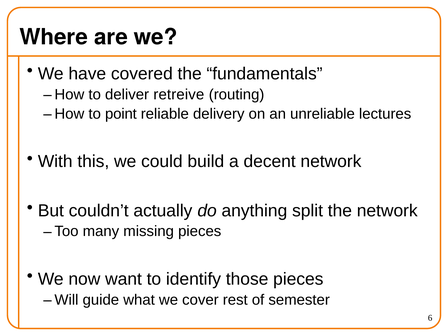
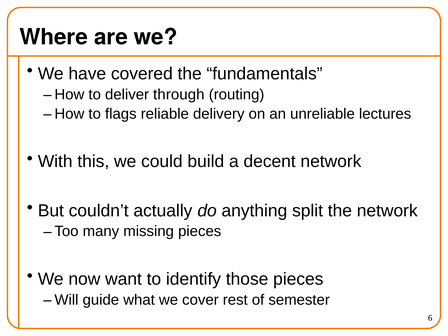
retreive: retreive -> through (179, 94)
point: point -> flags (121, 114)
